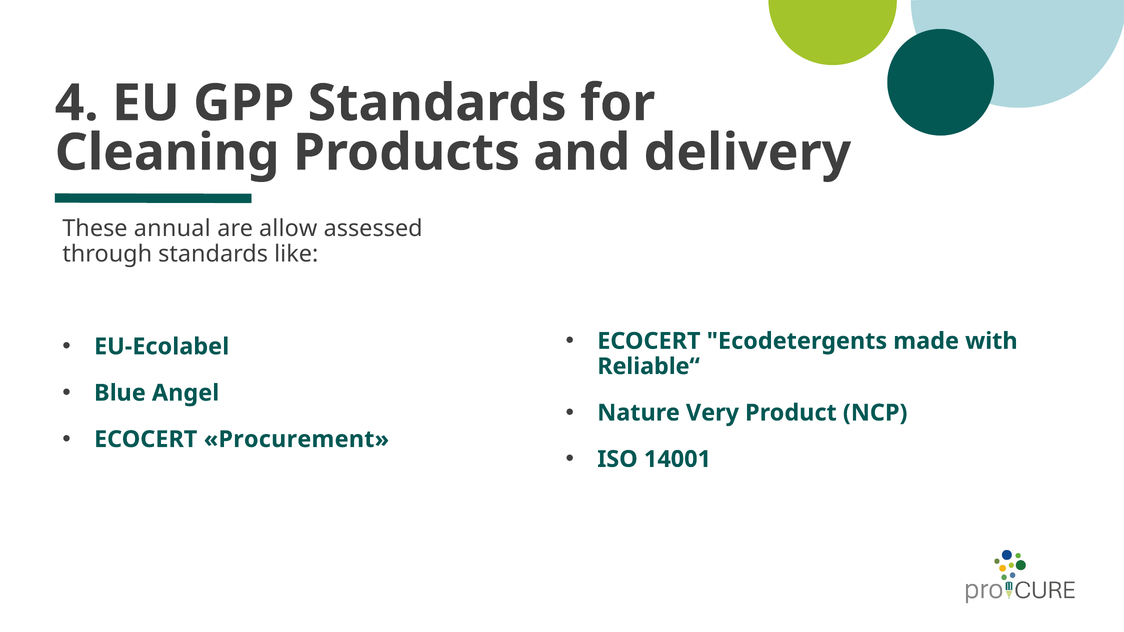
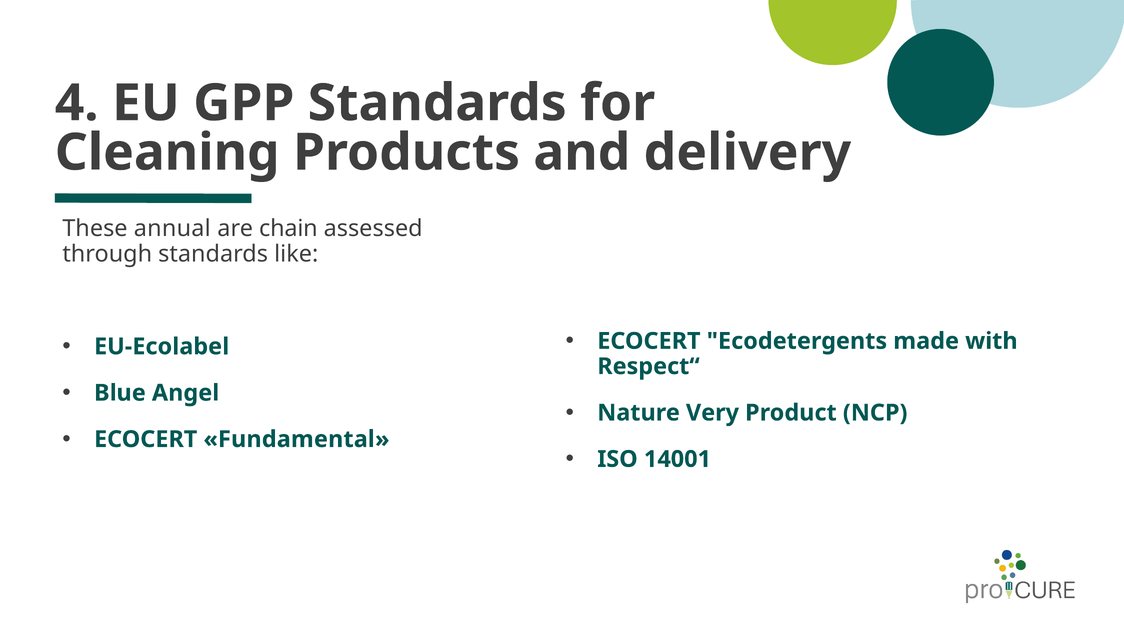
allow: allow -> chain (288, 229)
Reliable“: Reliable“ -> Respect“ (648, 367)
Procurement: Procurement -> Fundamental (296, 439)
